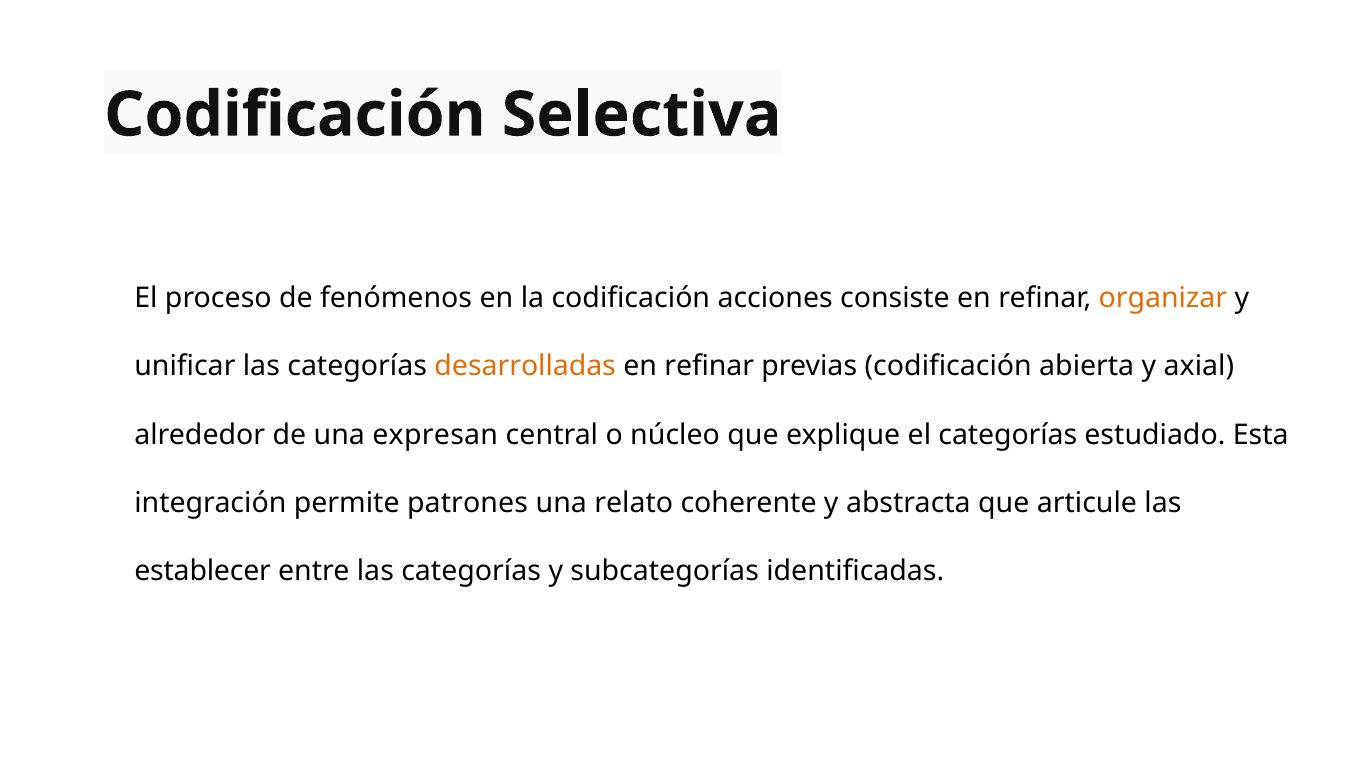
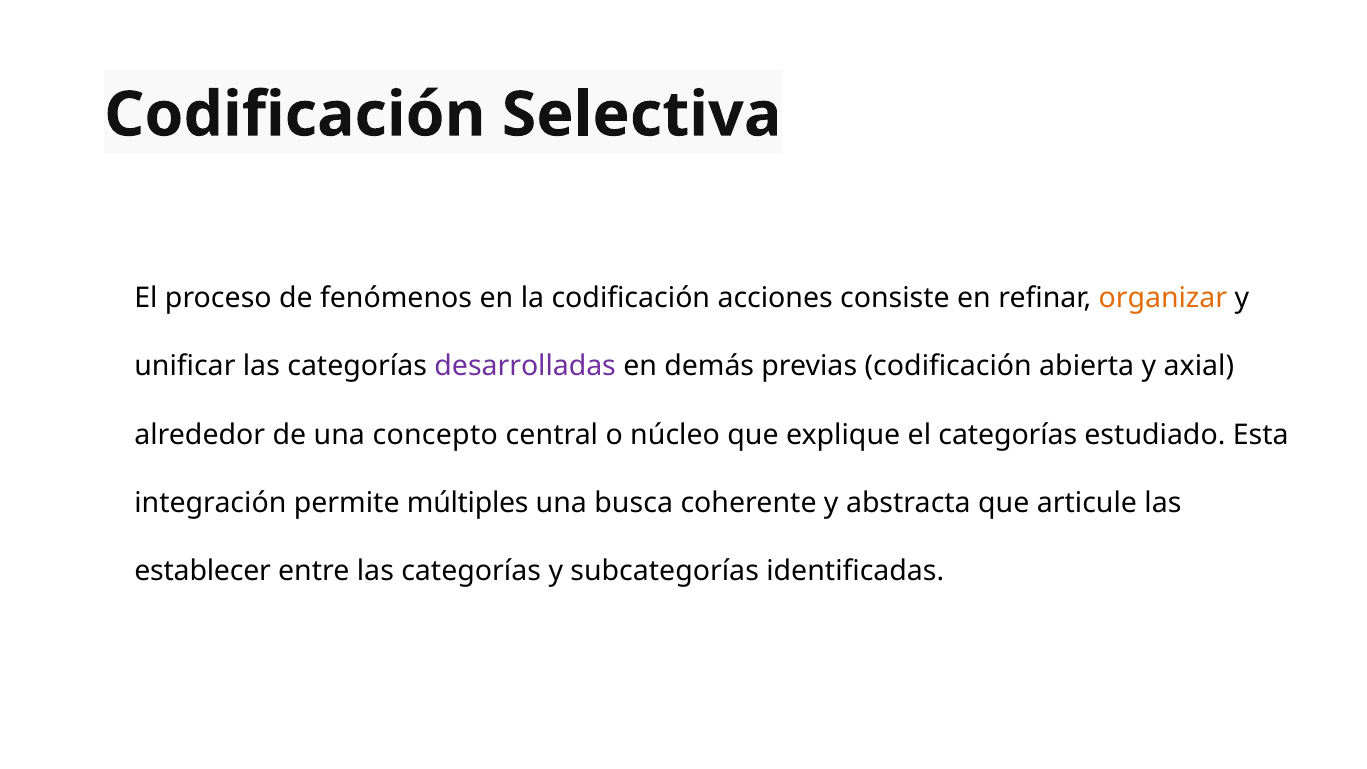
desarrolladas colour: orange -> purple (525, 366)
refinar: refinar -> demás (709, 366)
expresan: expresan -> concepto (435, 435)
patrones: patrones -> múltiples (468, 503)
relato: relato -> busca (634, 503)
